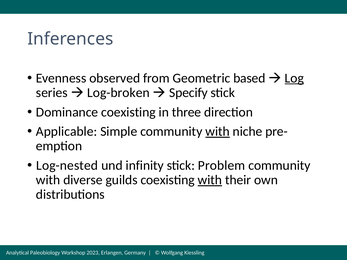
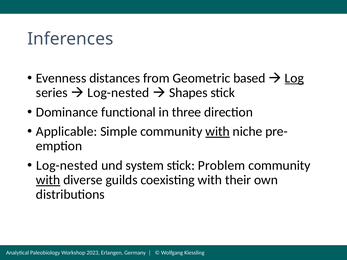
observed: observed -> distances (115, 78)
Log-broken: Log-broken -> Log-nested (118, 93)
Specify: Specify -> Shapes (188, 93)
Dominance coexisting: coexisting -> functional (129, 112)
infinity: infinity -> system (145, 166)
with underline: none -> present (48, 180)
with underline: present -> none (210, 180)
